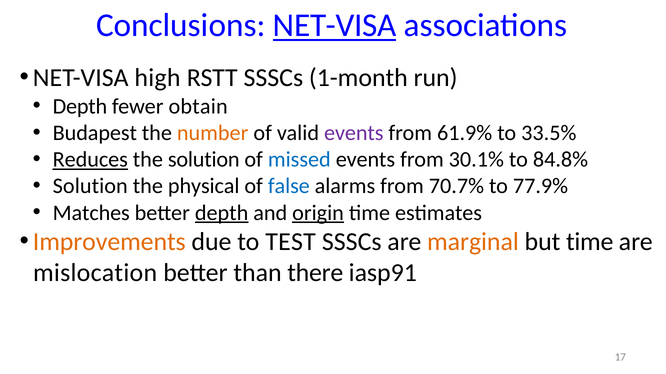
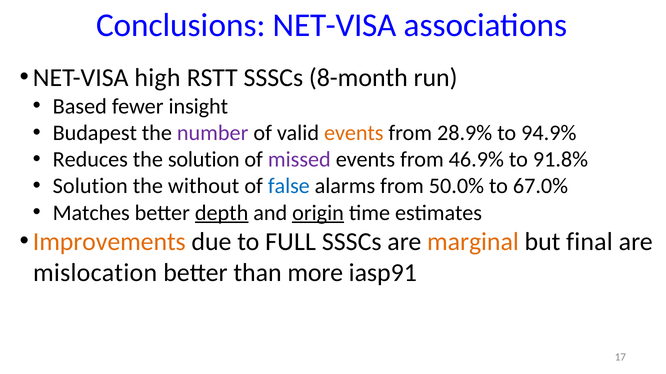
NET-VISA underline: present -> none (335, 26)
1-month: 1-month -> 8-month (358, 78)
Depth: Depth -> Based (80, 107)
obtain: obtain -> insight (198, 107)
number colour: orange -> purple (213, 133)
events colour: purple -> orange (354, 133)
61.9%: 61.9% -> 28.9% (465, 133)
33.5%: 33.5% -> 94.9% (549, 133)
Reduces underline: present -> none (90, 160)
missed colour: blue -> purple (299, 160)
30.1%: 30.1% -> 46.9% (476, 160)
84.8%: 84.8% -> 91.8% (560, 160)
physical: physical -> without (204, 186)
70.7%: 70.7% -> 50.0% (456, 186)
77.9%: 77.9% -> 67.0% (540, 186)
TEST: TEST -> FULL (291, 242)
but time: time -> final (589, 242)
there: there -> more (315, 273)
